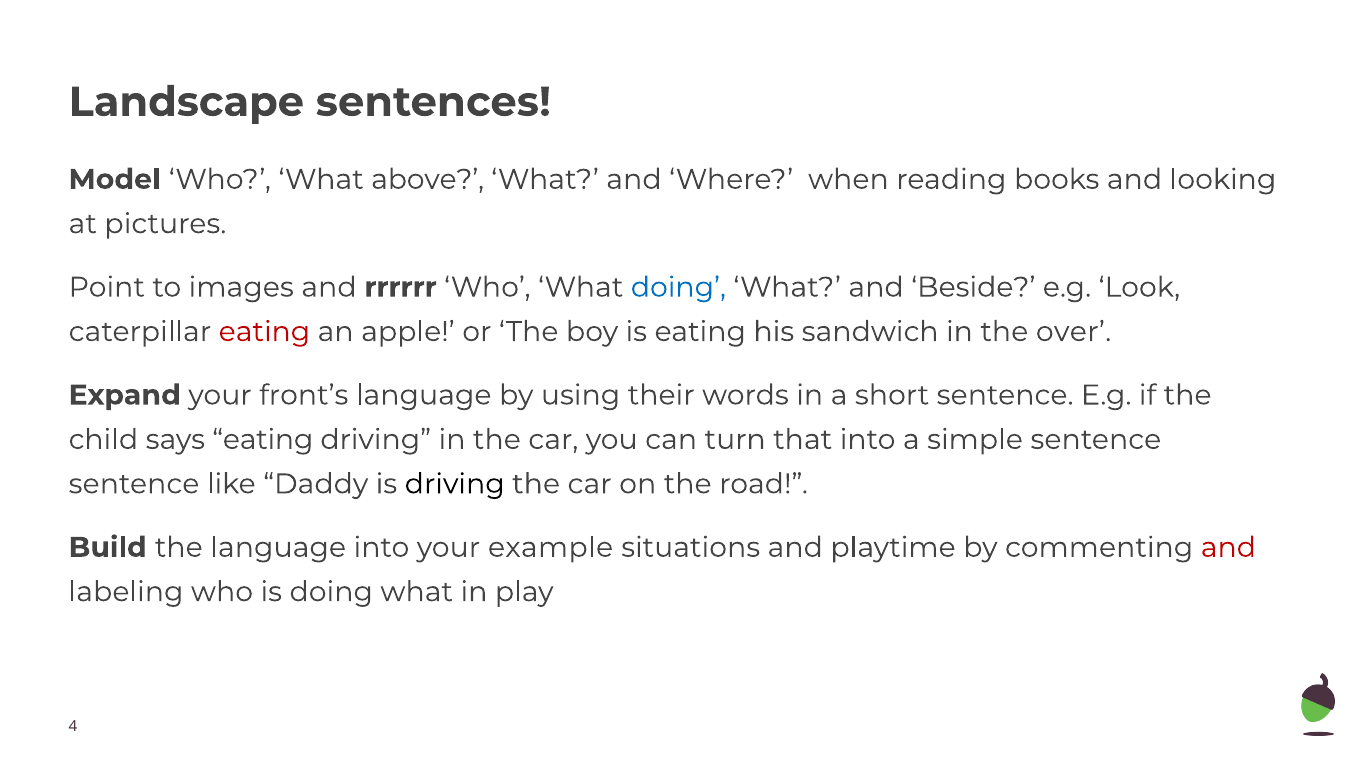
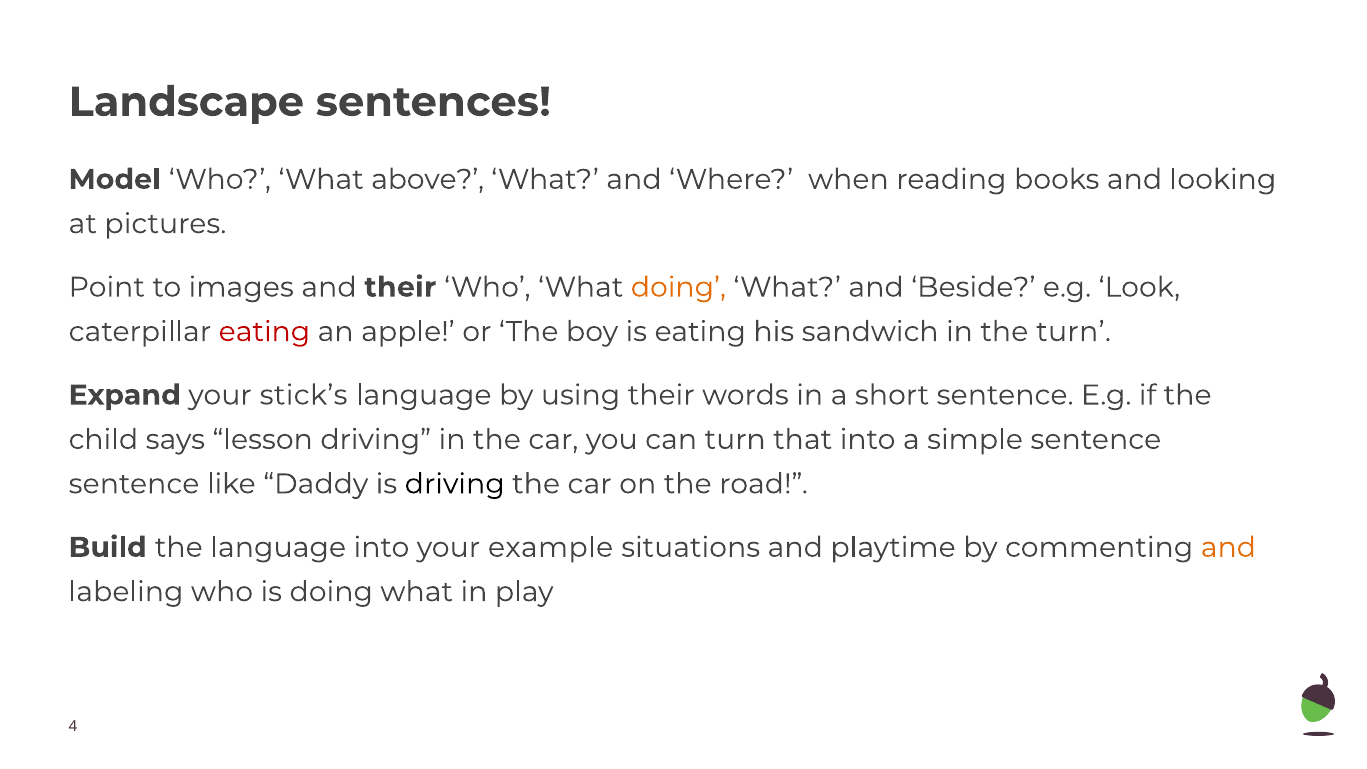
and rrrrrr: rrrrrr -> their (400, 287)
doing colour: blue -> orange (678, 287)
the over: over -> turn (1074, 332)
front’s: front’s -> stick’s (304, 395)
says eating: eating -> lesson (263, 440)
and colour: red -> orange (1228, 547)
